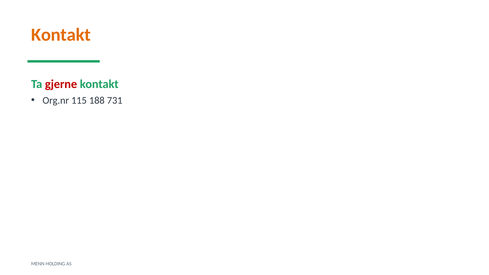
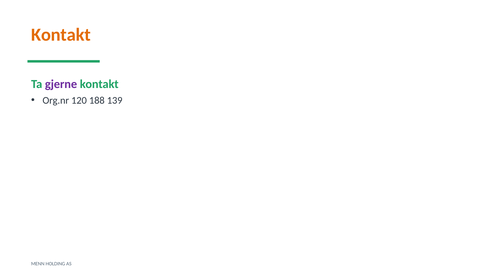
gjerne colour: red -> purple (61, 84)
115: 115 -> 120 (79, 101)
731: 731 -> 139 (115, 101)
